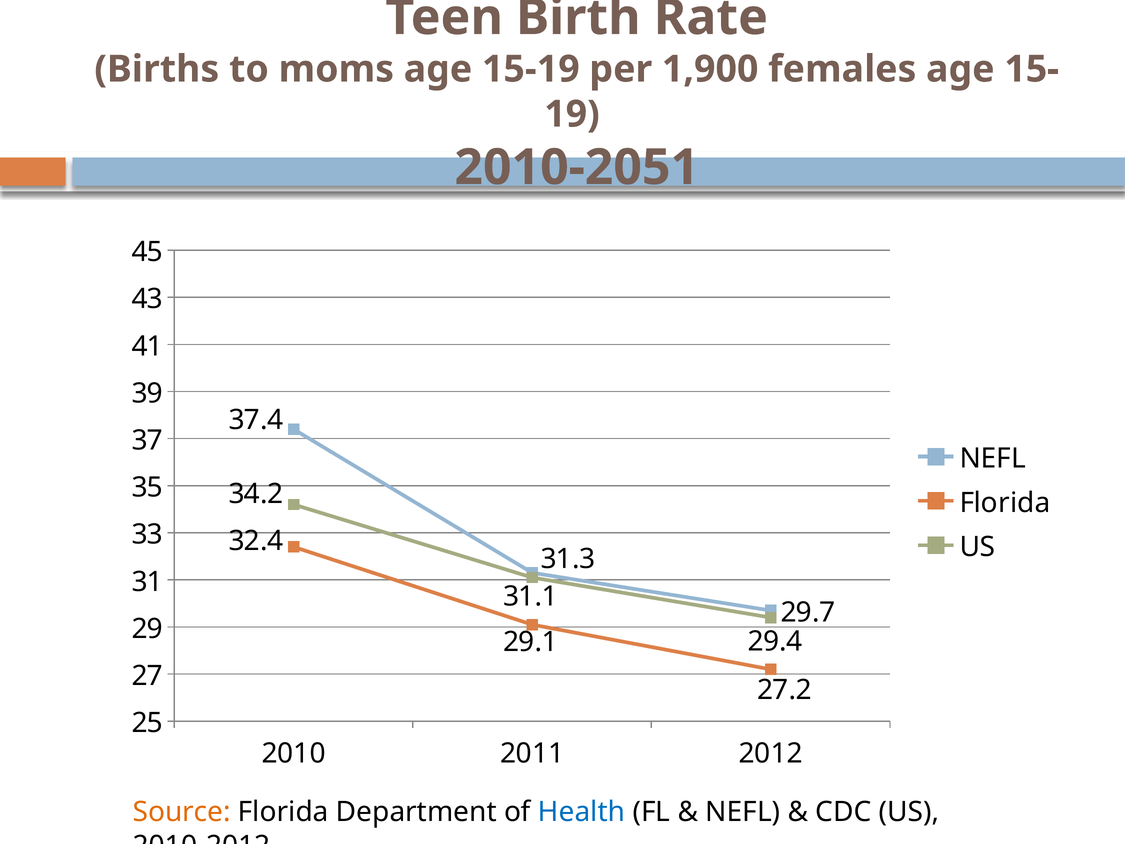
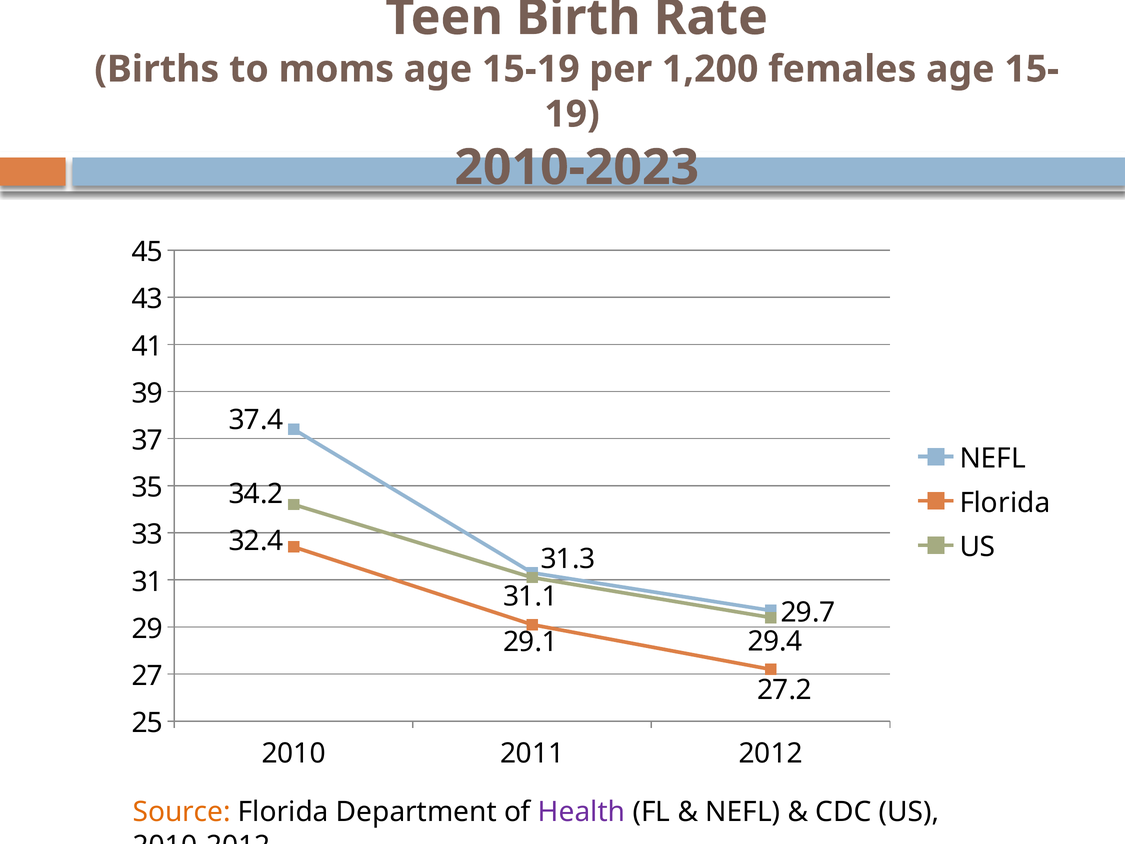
1,900: 1,900 -> 1,200 (710, 69)
2010-2051: 2010-2051 -> 2010-2023 (577, 168)
Health colour: blue -> purple (582, 812)
